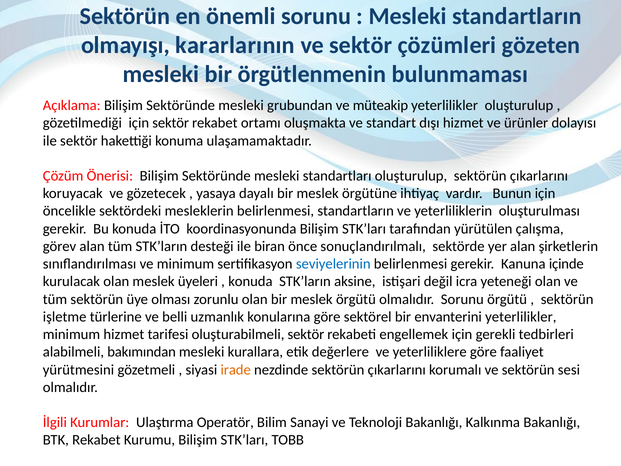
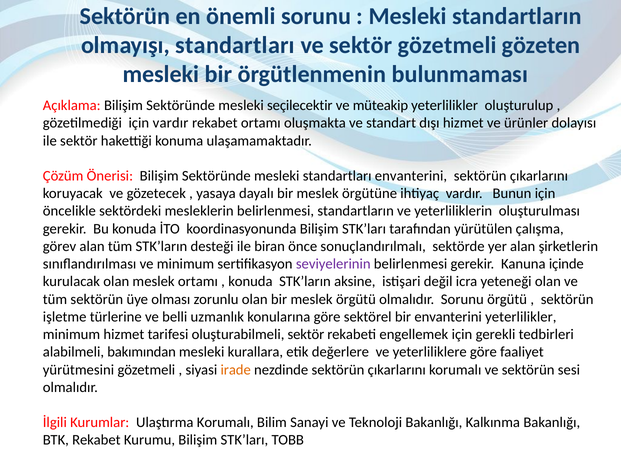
olmayışı kararlarının: kararlarının -> standartları (235, 45)
sektör çözümleri: çözümleri -> gözetmeli (447, 45)
grubundan: grubundan -> seçilecektir (300, 105)
için sektör: sektör -> vardır (171, 123)
standartları oluşturulup: oluşturulup -> envanterini (411, 176)
seviyelerinin colour: blue -> purple (333, 264)
meslek üyeleri: üyeleri -> ortamı (198, 281)
Ulaştırma Operatör: Operatör -> Korumalı (225, 422)
